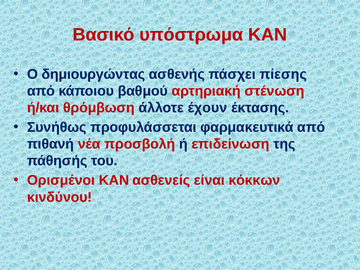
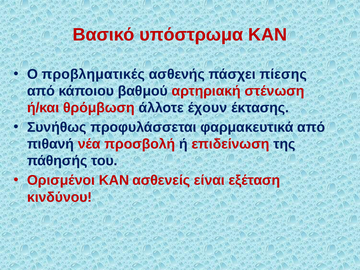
δημιουργώντας: δημιουργώντας -> προβληματικές (93, 74)
κόκκων: κόκκων -> εξέταση (254, 180)
